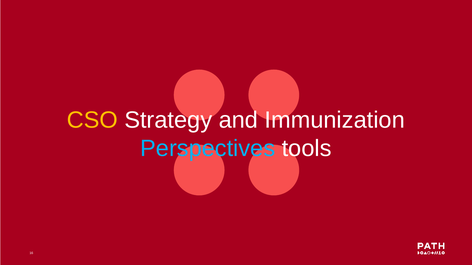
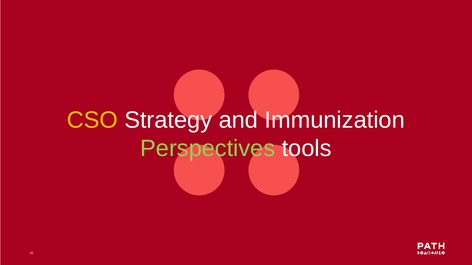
Perspectives colour: light blue -> light green (208, 149)
